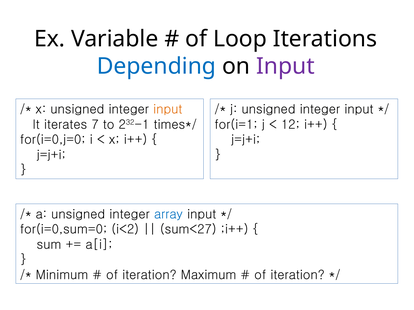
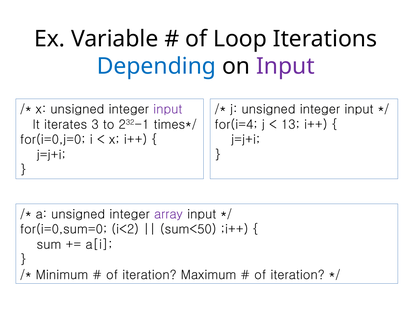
input colour: orange -> purple (168, 110)
7: 7 -> 3 (95, 125)
for(i=1: for(i=1 -> for(i=4 (236, 125)
12: 12 -> 13 (290, 125)
array colour: blue -> purple (168, 215)
sum<27: sum<27 -> sum<50 (188, 230)
